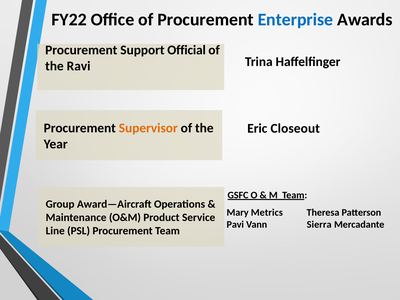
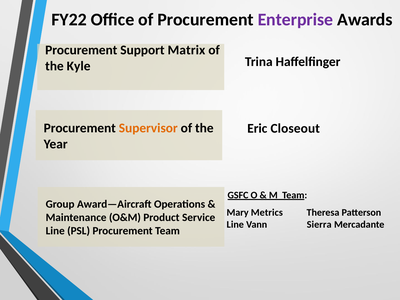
Enterprise colour: blue -> purple (295, 20)
Official: Official -> Matrix (186, 50)
Ravi: Ravi -> Kyle (79, 66)
Pavi: Pavi -> Line (235, 225)
